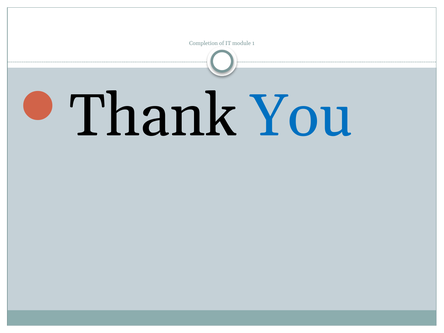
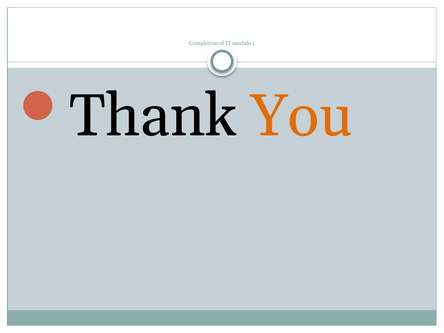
You colour: blue -> orange (302, 116)
